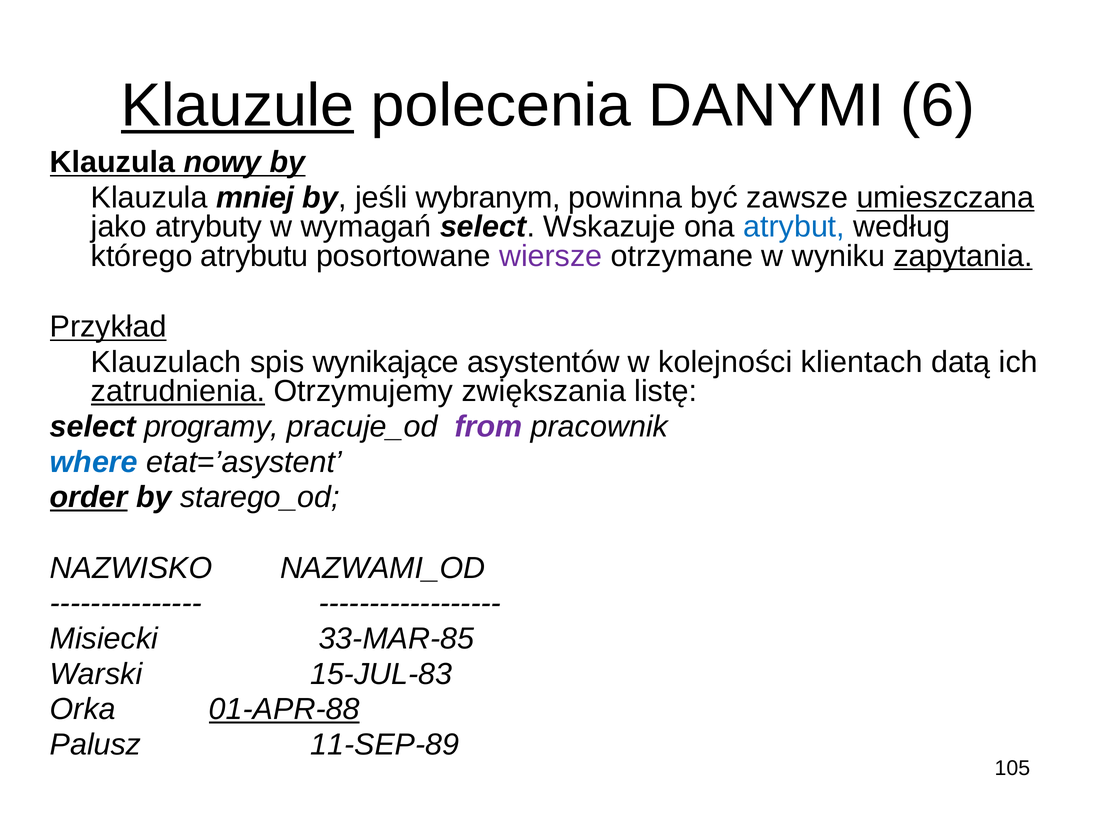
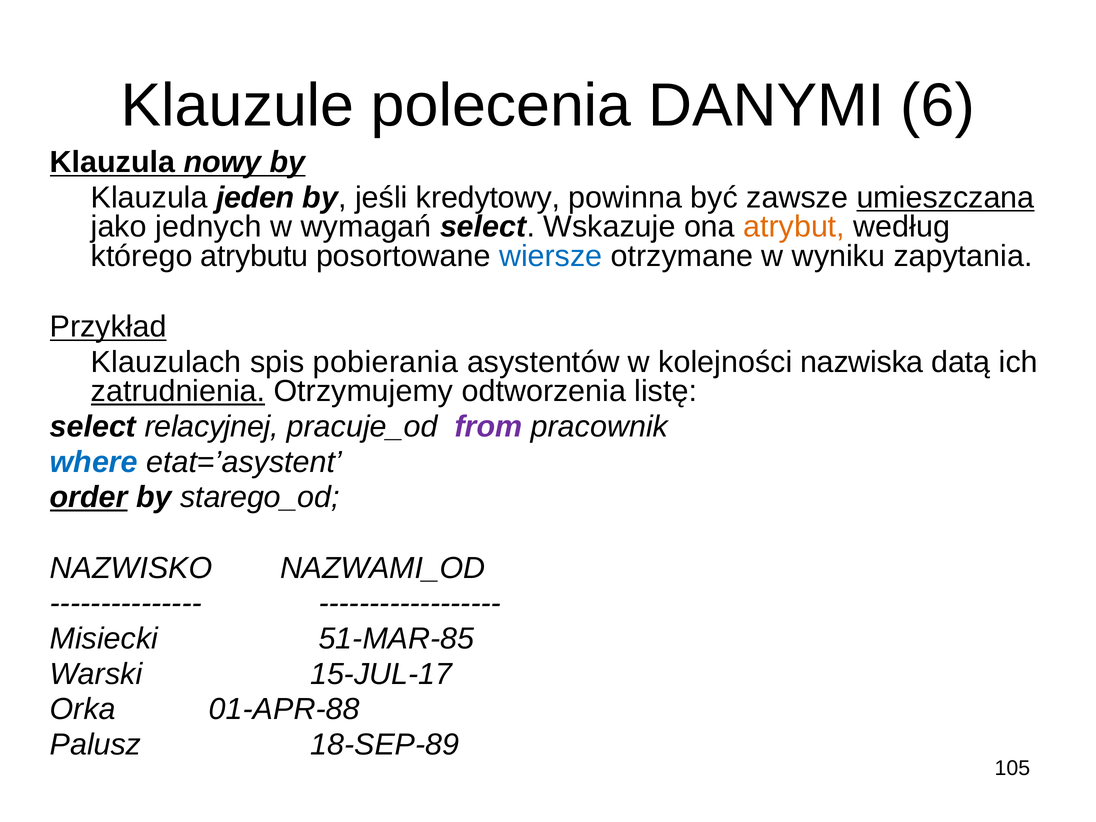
Klauzule underline: present -> none (238, 106)
mniej: mniej -> jeden (255, 198)
wybranym: wybranym -> kredytowy (488, 198)
atrybuty: atrybuty -> jednych (208, 227)
atrybut colour: blue -> orange (794, 227)
wiersze colour: purple -> blue (551, 256)
zapytania underline: present -> none (963, 256)
wynikające: wynikające -> pobierania (385, 362)
klientach: klientach -> nazwiska (862, 362)
zwiększania: zwiększania -> odtworzenia (544, 391)
programy: programy -> relacyjnej (212, 427)
33-MAR-85: 33-MAR-85 -> 51-MAR-85 (396, 639)
15-JUL-83: 15-JUL-83 -> 15-JUL-17 (381, 674)
01-APR-88 underline: present -> none (284, 709)
11-SEP-89: 11-SEP-89 -> 18-SEP-89 (385, 745)
